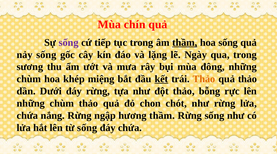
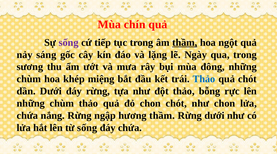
hoa sống: sống -> ngột (228, 42)
nảy sống: sống -> sáng (46, 55)
kết underline: present -> none (161, 79)
Thảo colour: orange -> blue (204, 79)
quả thảo: thảo -> chót (247, 79)
như rừng: rừng -> chon (225, 103)
Rừng sống: sống -> dưới (215, 115)
